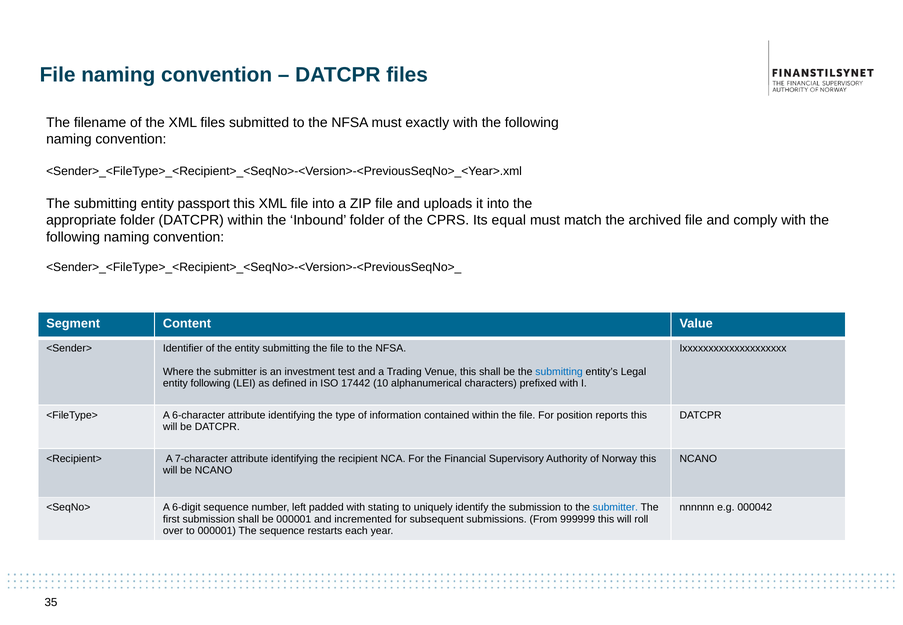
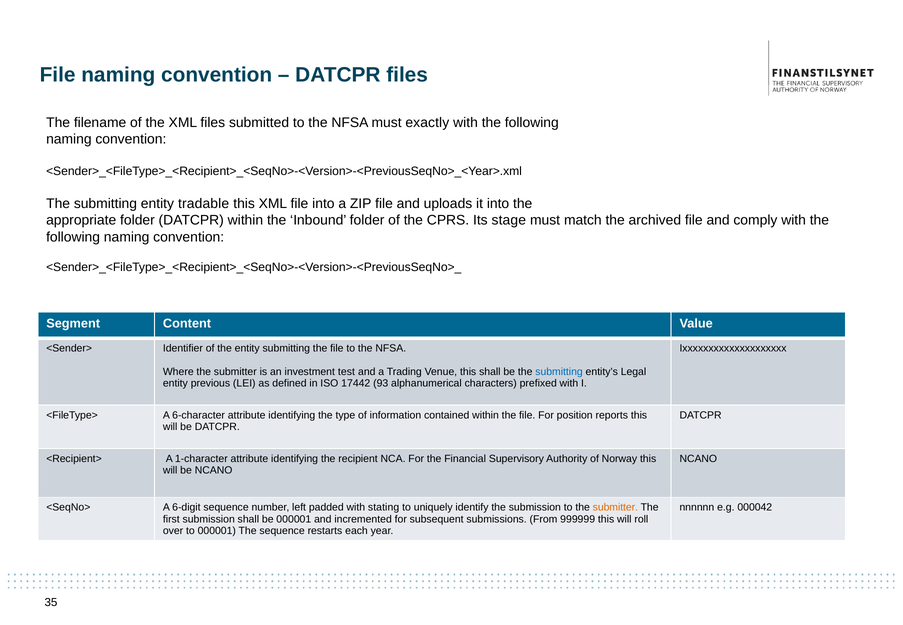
passport: passport -> tradable (204, 204)
equal: equal -> stage (509, 220)
entity following: following -> previous (210, 384)
10: 10 -> 93 (381, 384)
7-character: 7-character -> 1-character (201, 459)
submitter colour: blue -> orange (615, 508)
